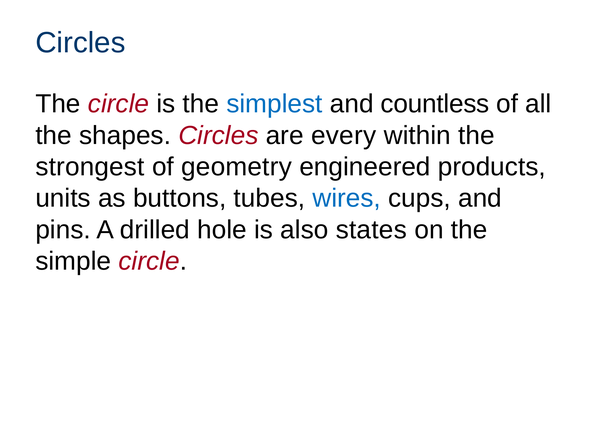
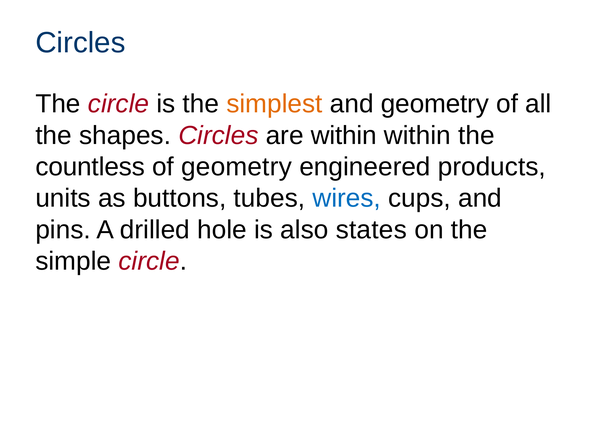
simplest colour: blue -> orange (274, 104)
and countless: countless -> geometry (435, 104)
are every: every -> within (344, 136)
strongest: strongest -> countless (90, 167)
